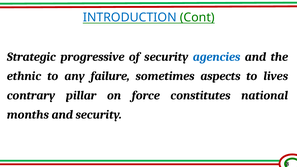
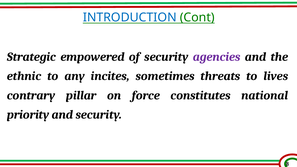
progressive: progressive -> empowered (93, 57)
agencies colour: blue -> purple (217, 57)
failure: failure -> incites (110, 76)
aspects: aspects -> threats (220, 76)
months: months -> priority (28, 115)
